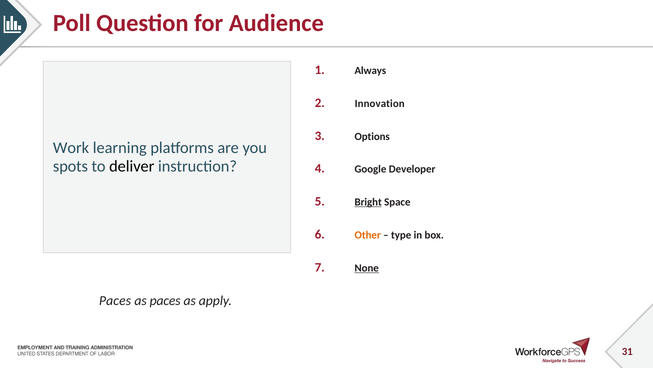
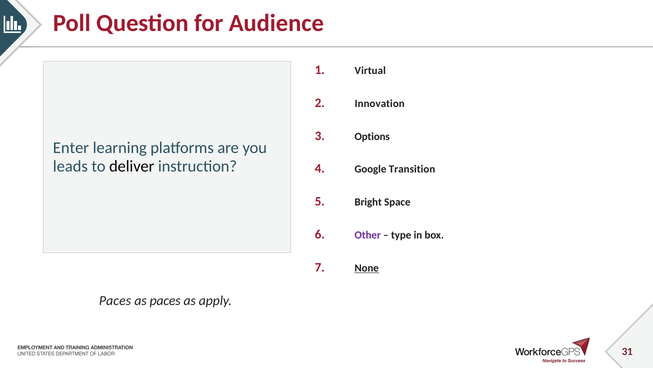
Always: Always -> Virtual (370, 71)
Work: Work -> Enter (71, 147)
spots: spots -> leads (70, 166)
Developer: Developer -> Transition (412, 169)
Bright underline: present -> none (368, 202)
Other colour: orange -> purple (368, 235)
